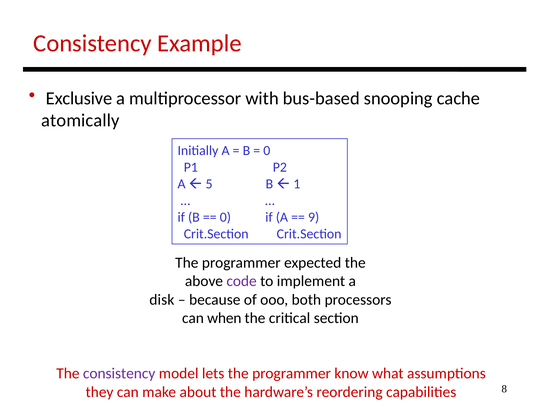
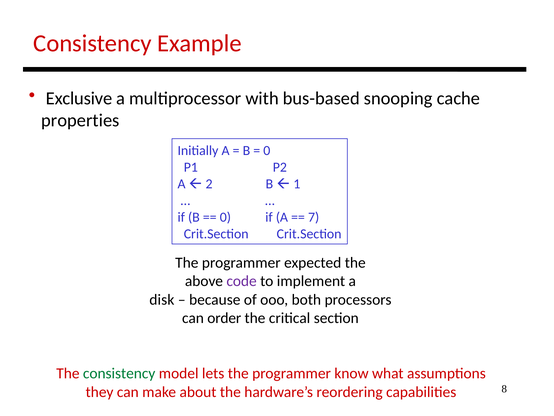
atomically: atomically -> properties (80, 120)
5: 5 -> 2 (209, 184)
9: 9 -> 7 (314, 217)
when: when -> order (224, 318)
consistency colour: purple -> green (119, 373)
